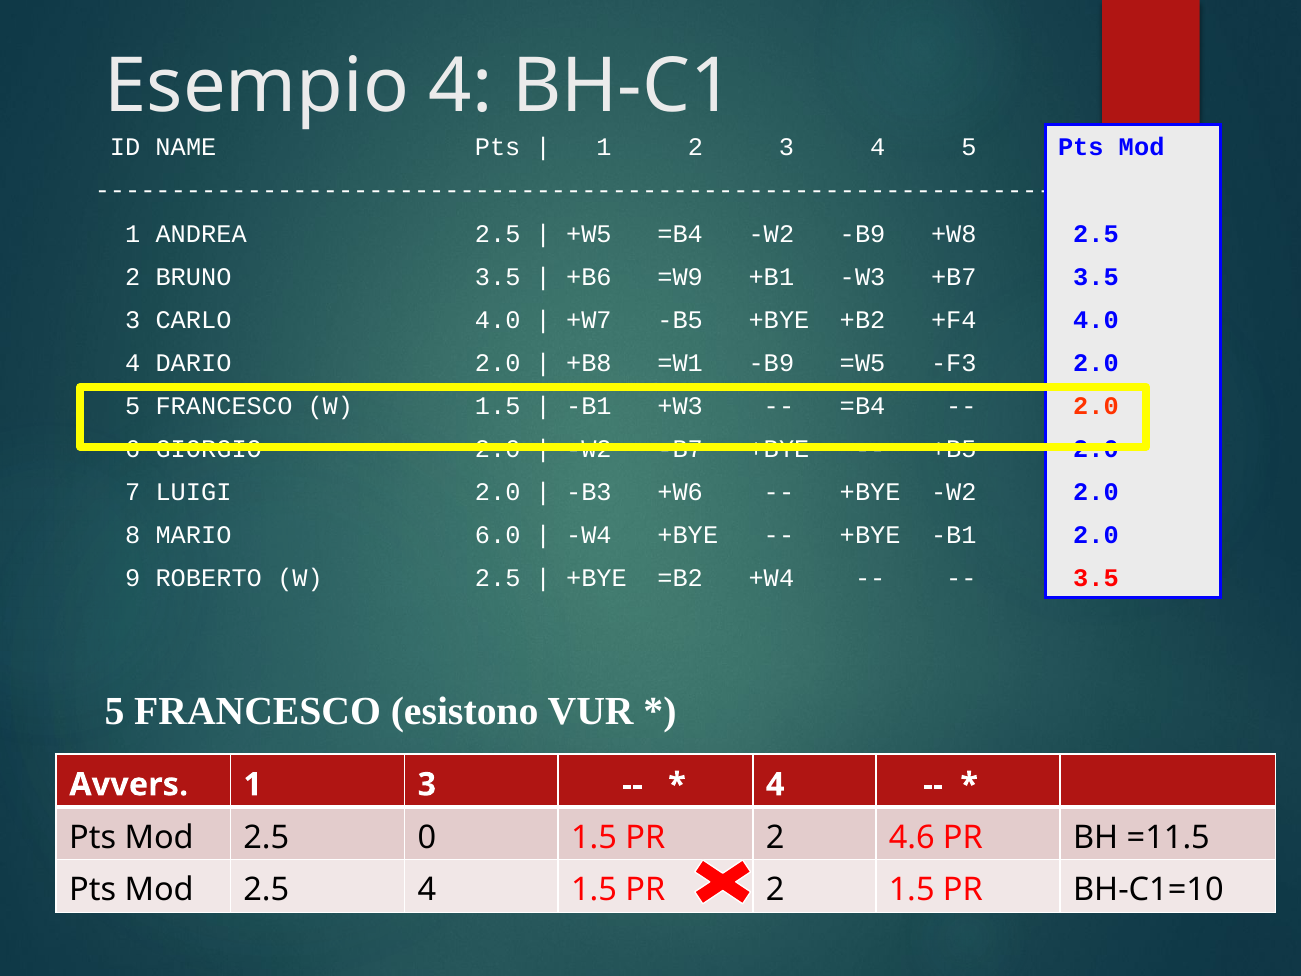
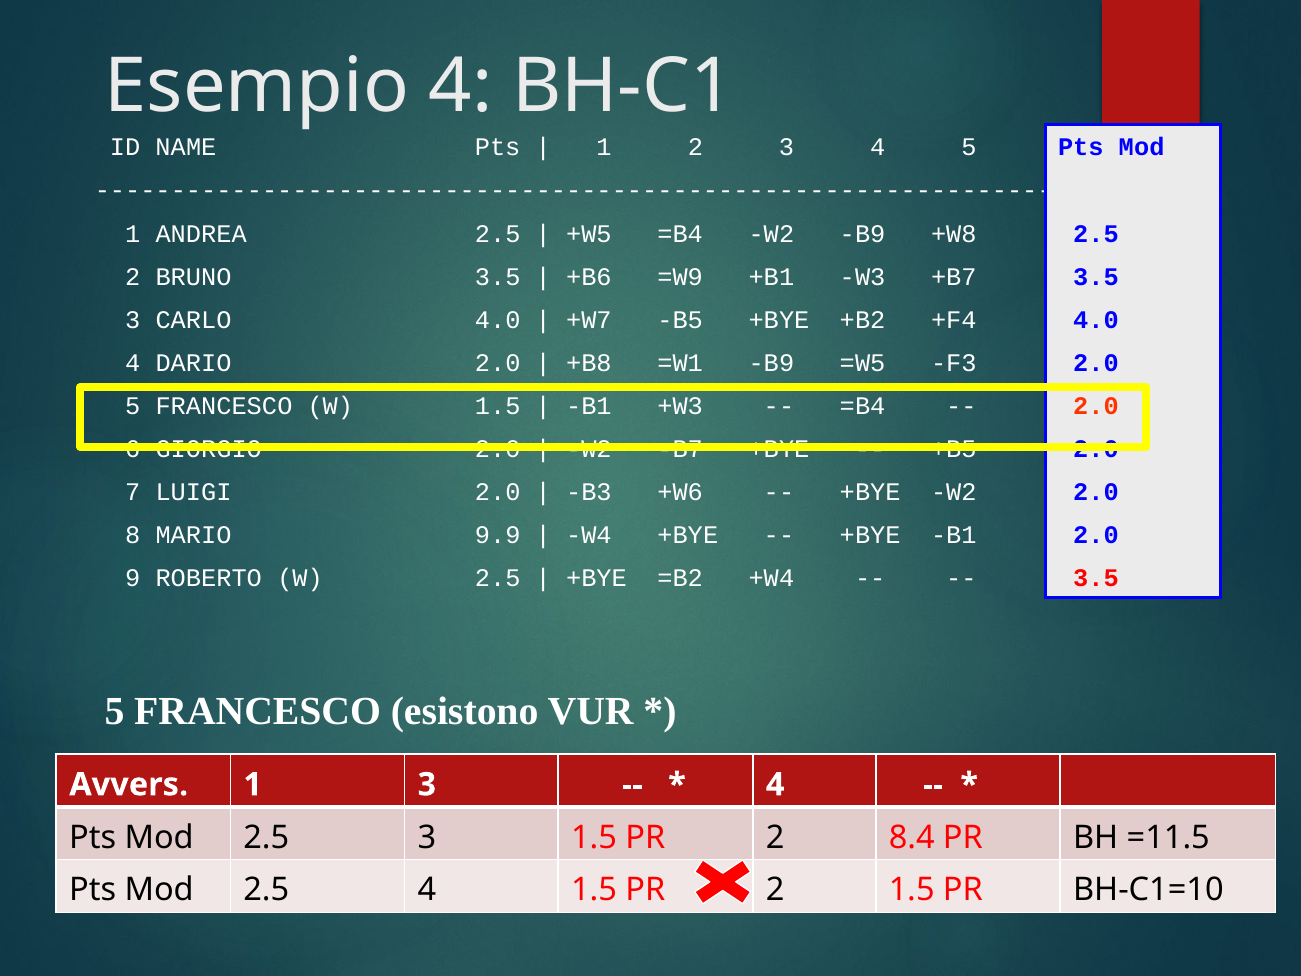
6.0: 6.0 -> 9.9 (498, 535)
2.5 0: 0 -> 3 (427, 837)
4.6: 4.6 -> 8.4 (912, 837)
